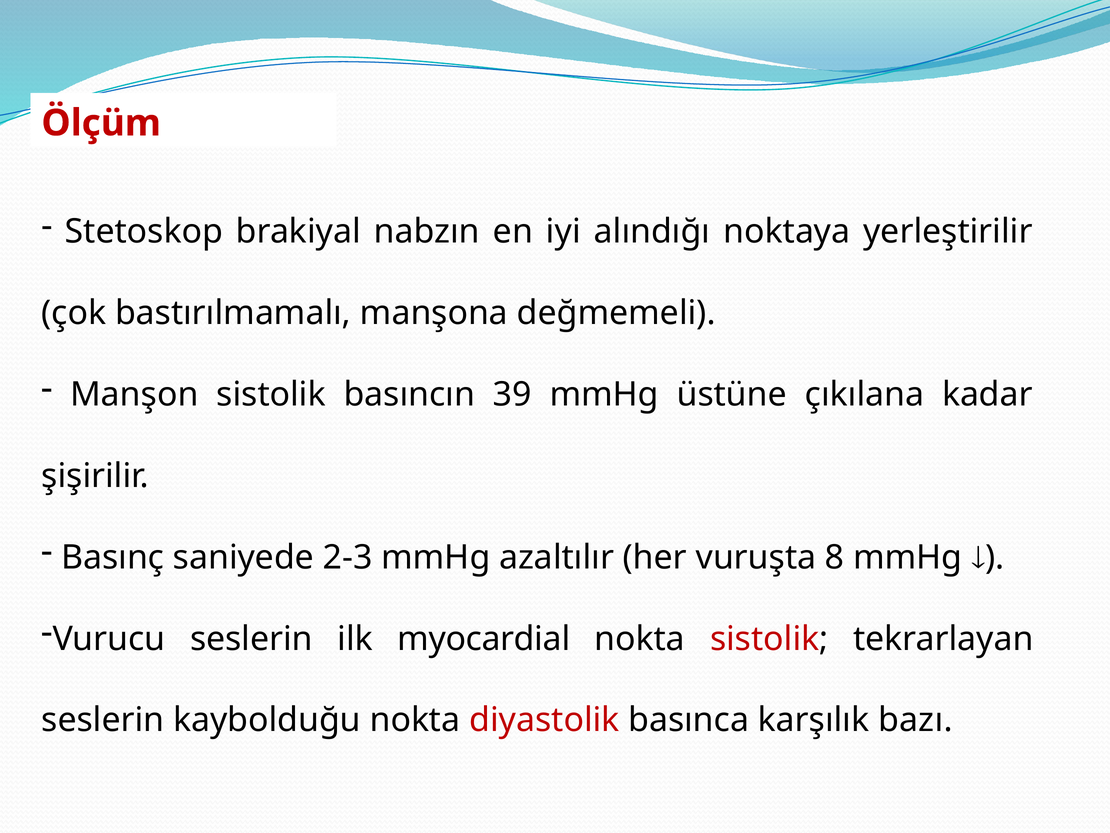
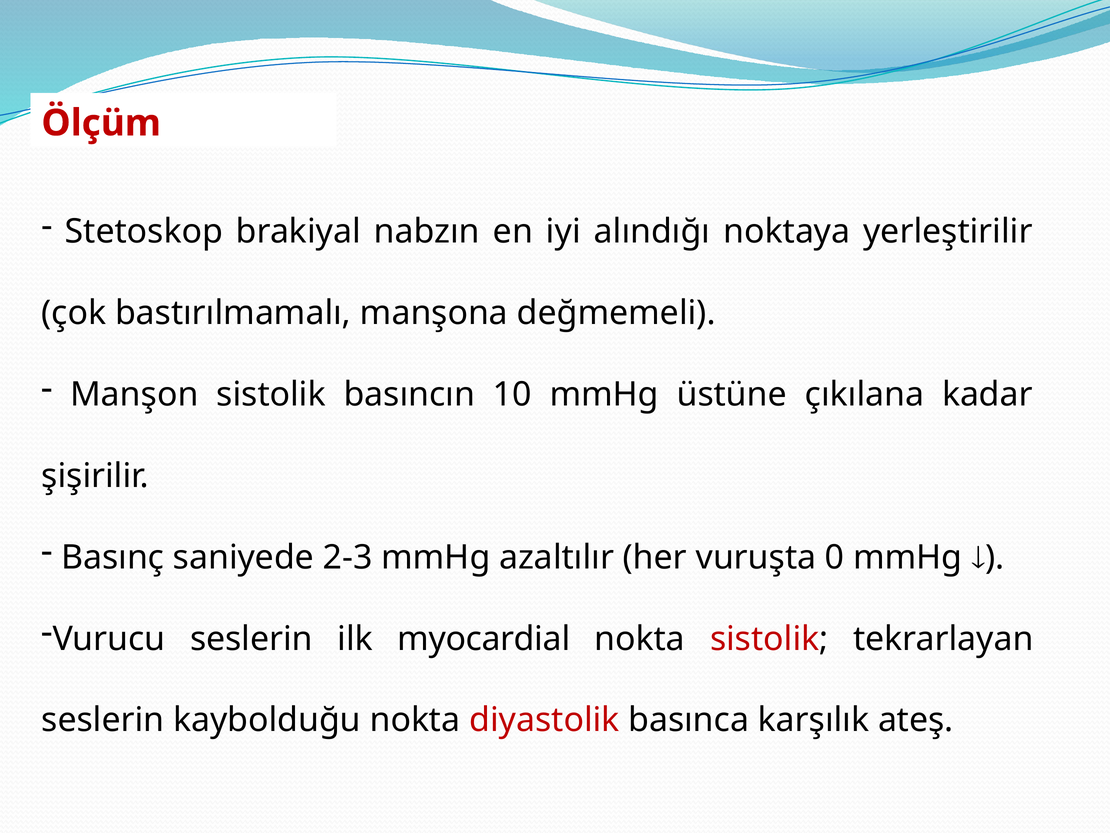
39: 39 -> 10 (512, 394)
8: 8 -> 0 (835, 557)
bazı: bazı -> ateş (916, 720)
